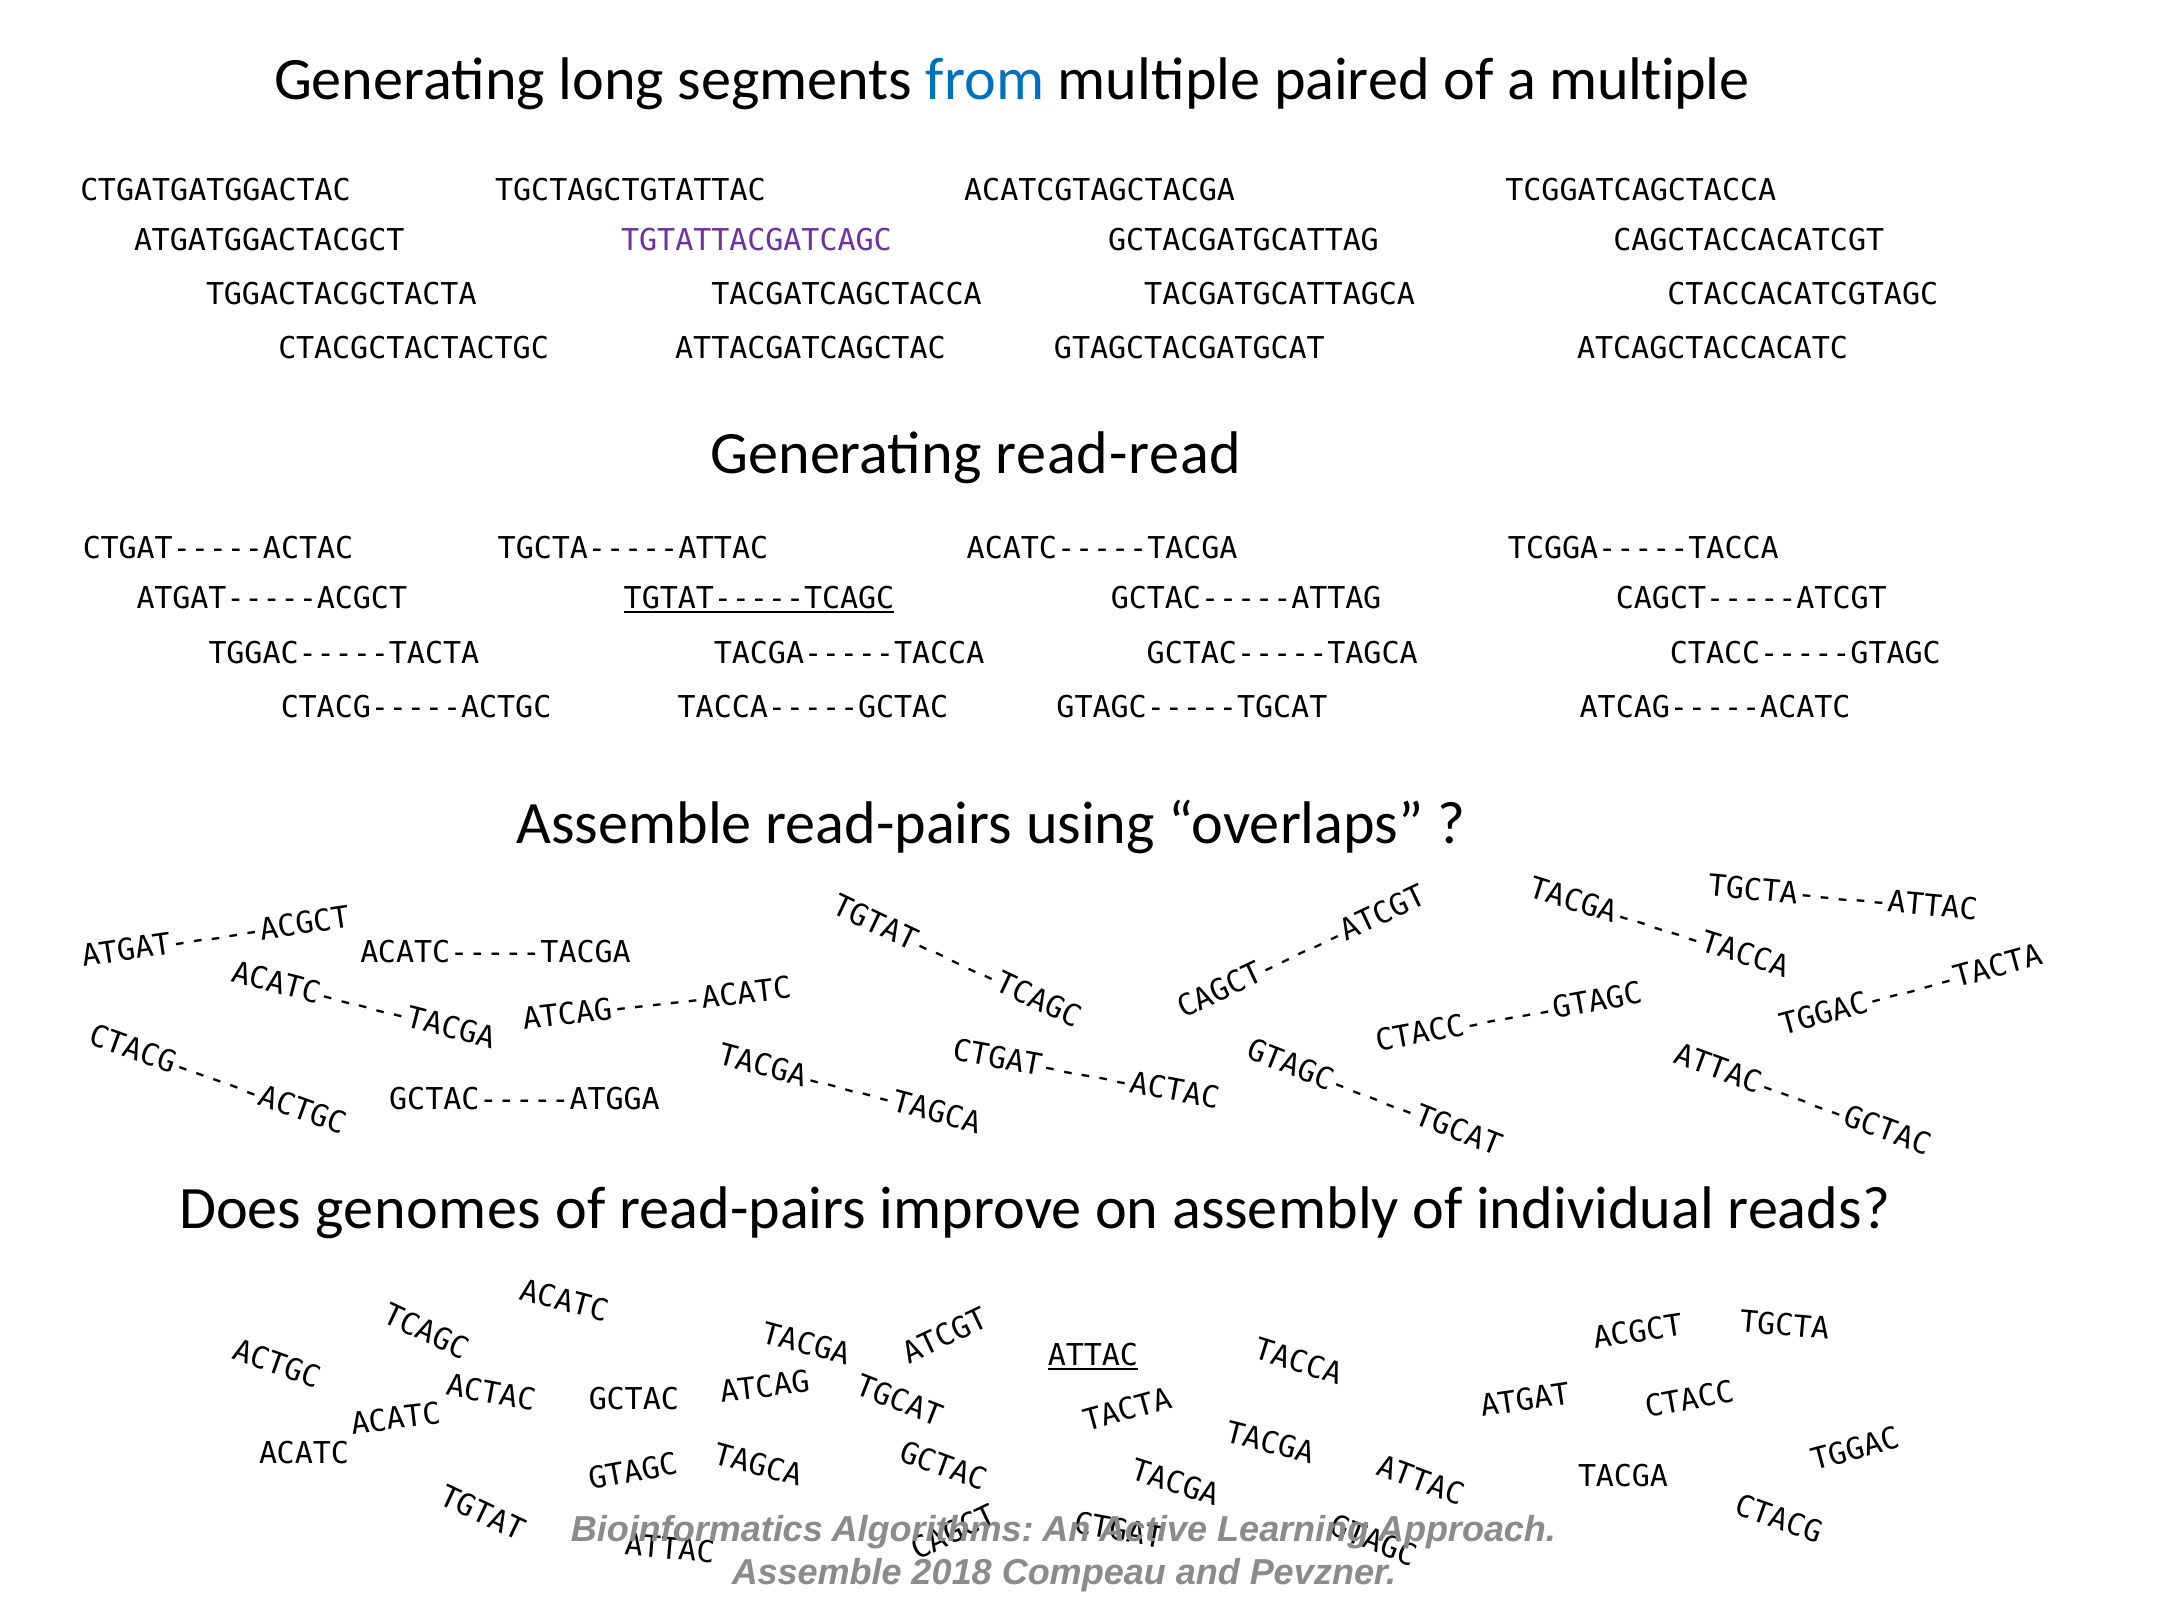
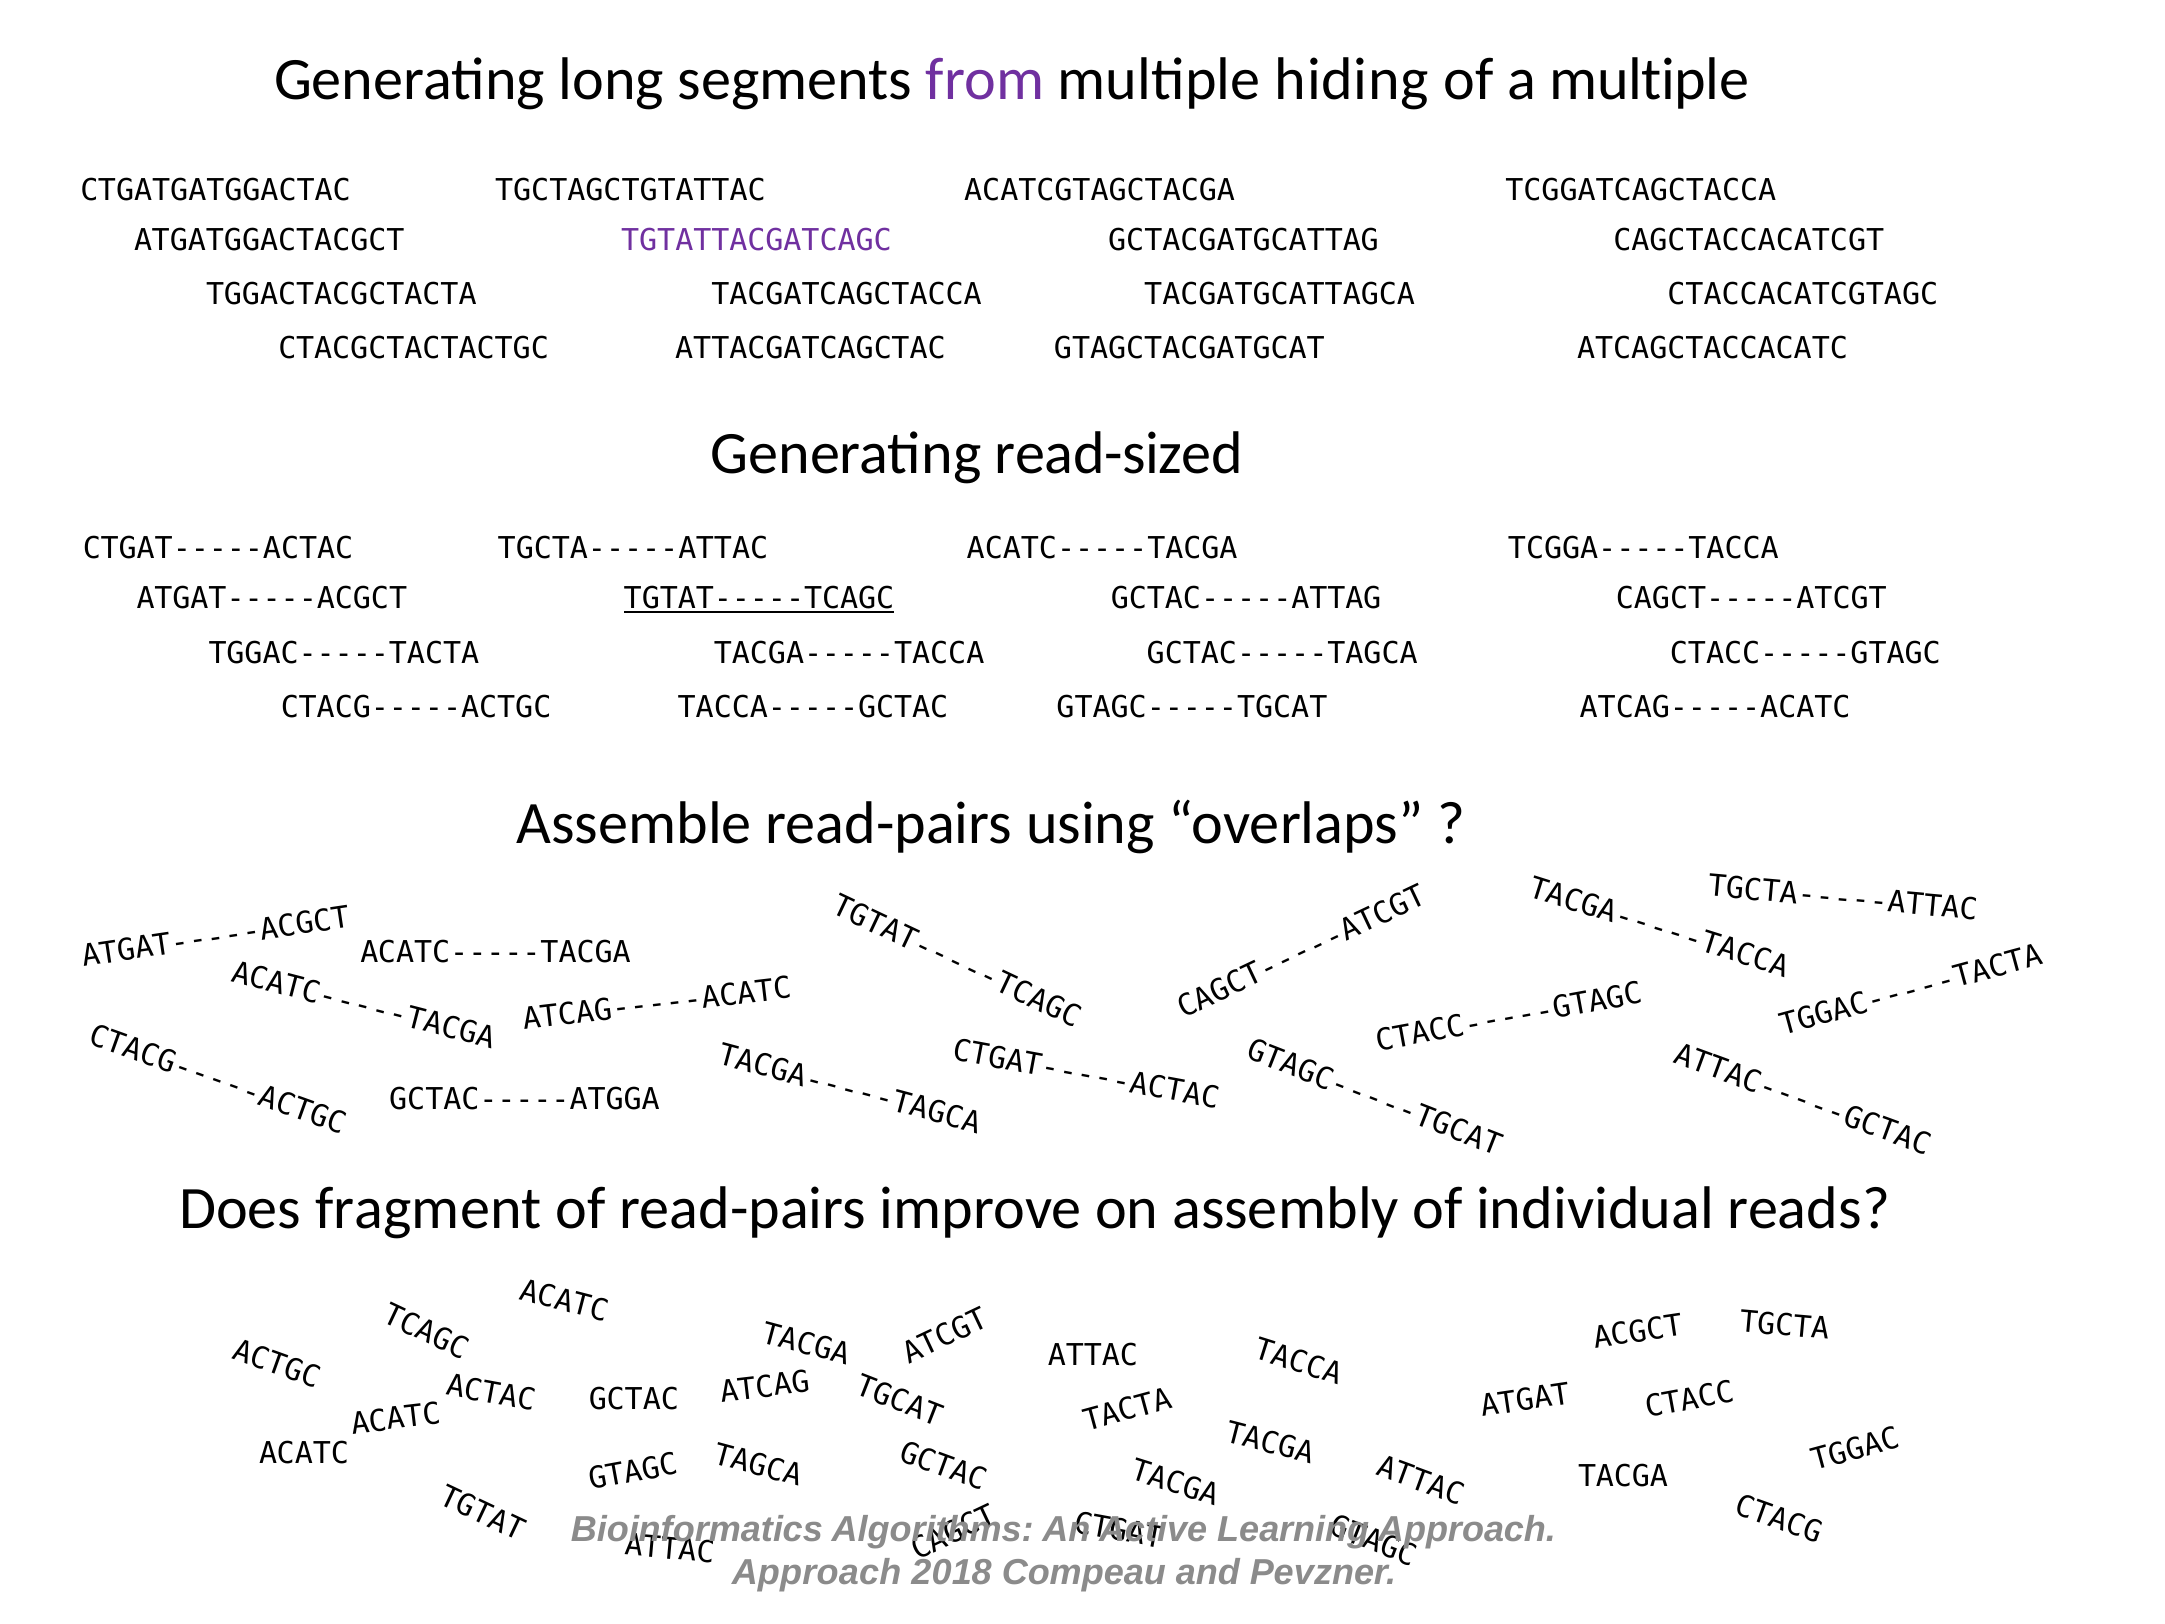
from colour: blue -> purple (985, 79)
paired: paired -> hiding (1352, 79)
read-read: read-read -> read-sized (1119, 453)
genomes: genomes -> fragment (429, 1208)
ATTAC underline: present -> none (1093, 1356)
Assemble: Assemble -> Approach (817, 1572)
